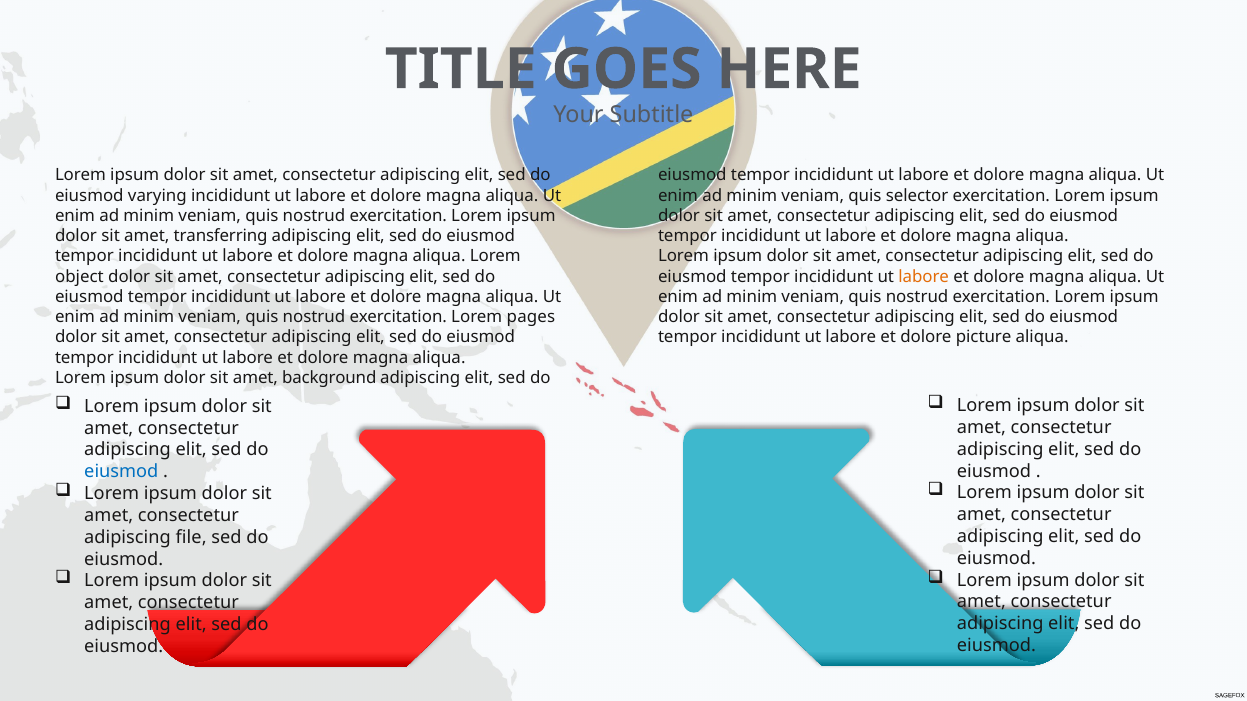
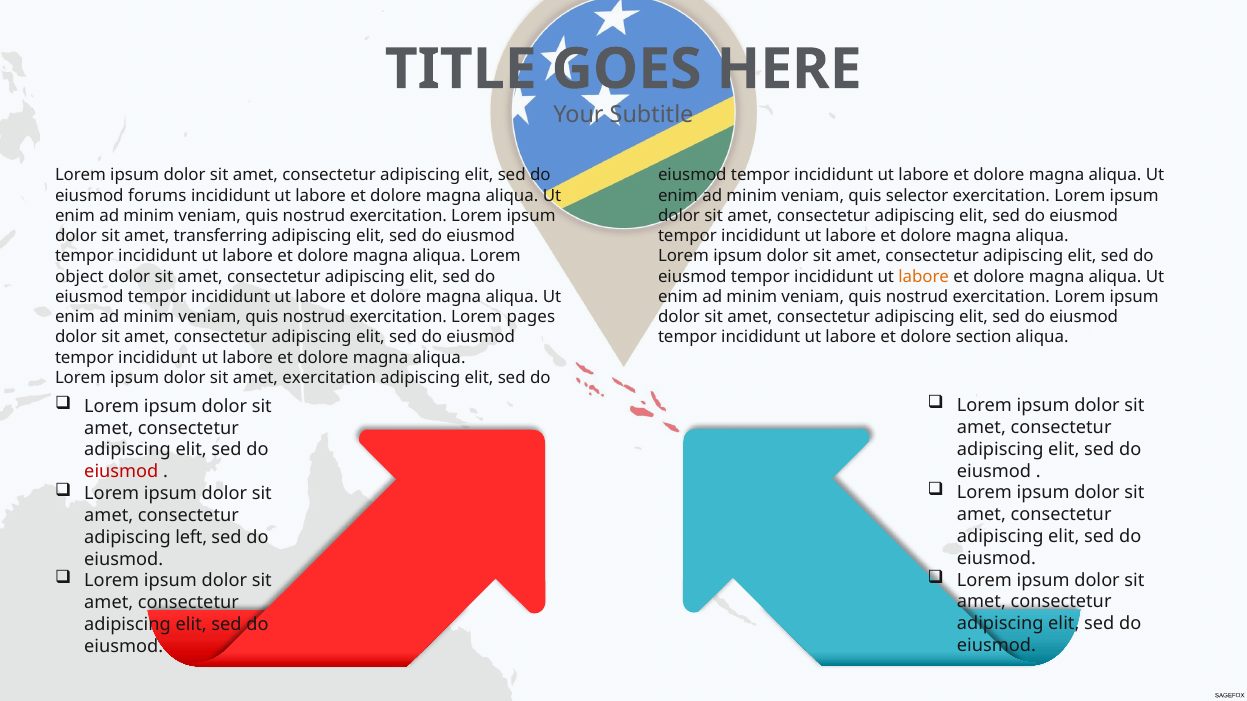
varying: varying -> forums (157, 196)
picture: picture -> section (984, 338)
amet background: background -> exercitation (329, 378)
eiusmod colour: blue -> red (121, 472)
file: file -> left (191, 538)
